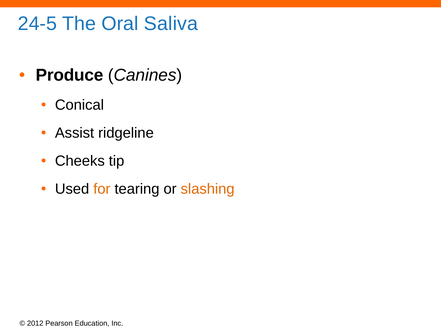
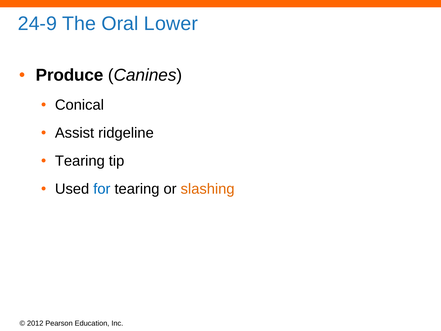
24-5: 24-5 -> 24-9 (37, 24)
Saliva: Saliva -> Lower (171, 24)
Cheeks: Cheeks -> Tearing (80, 161)
for colour: orange -> blue (102, 189)
